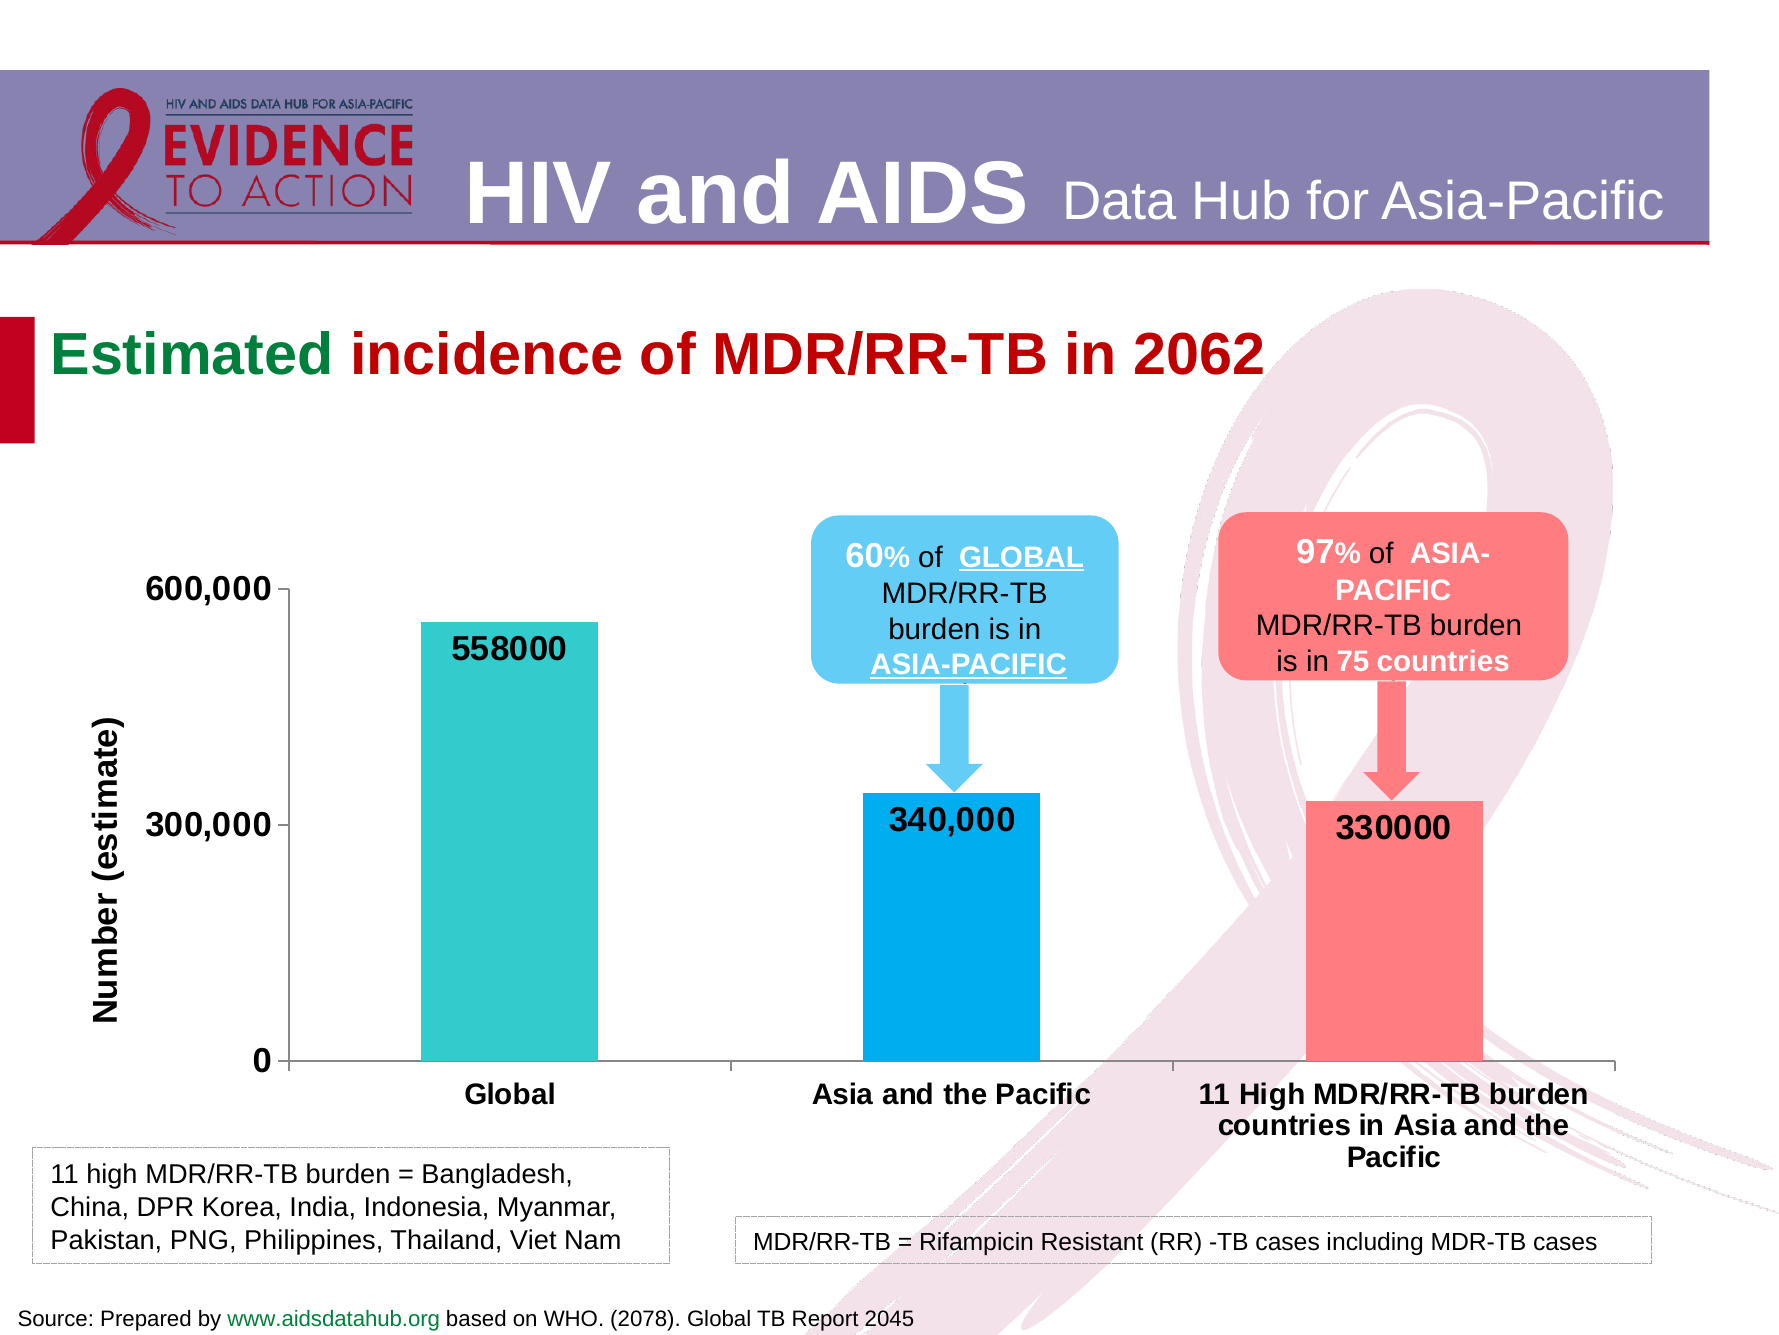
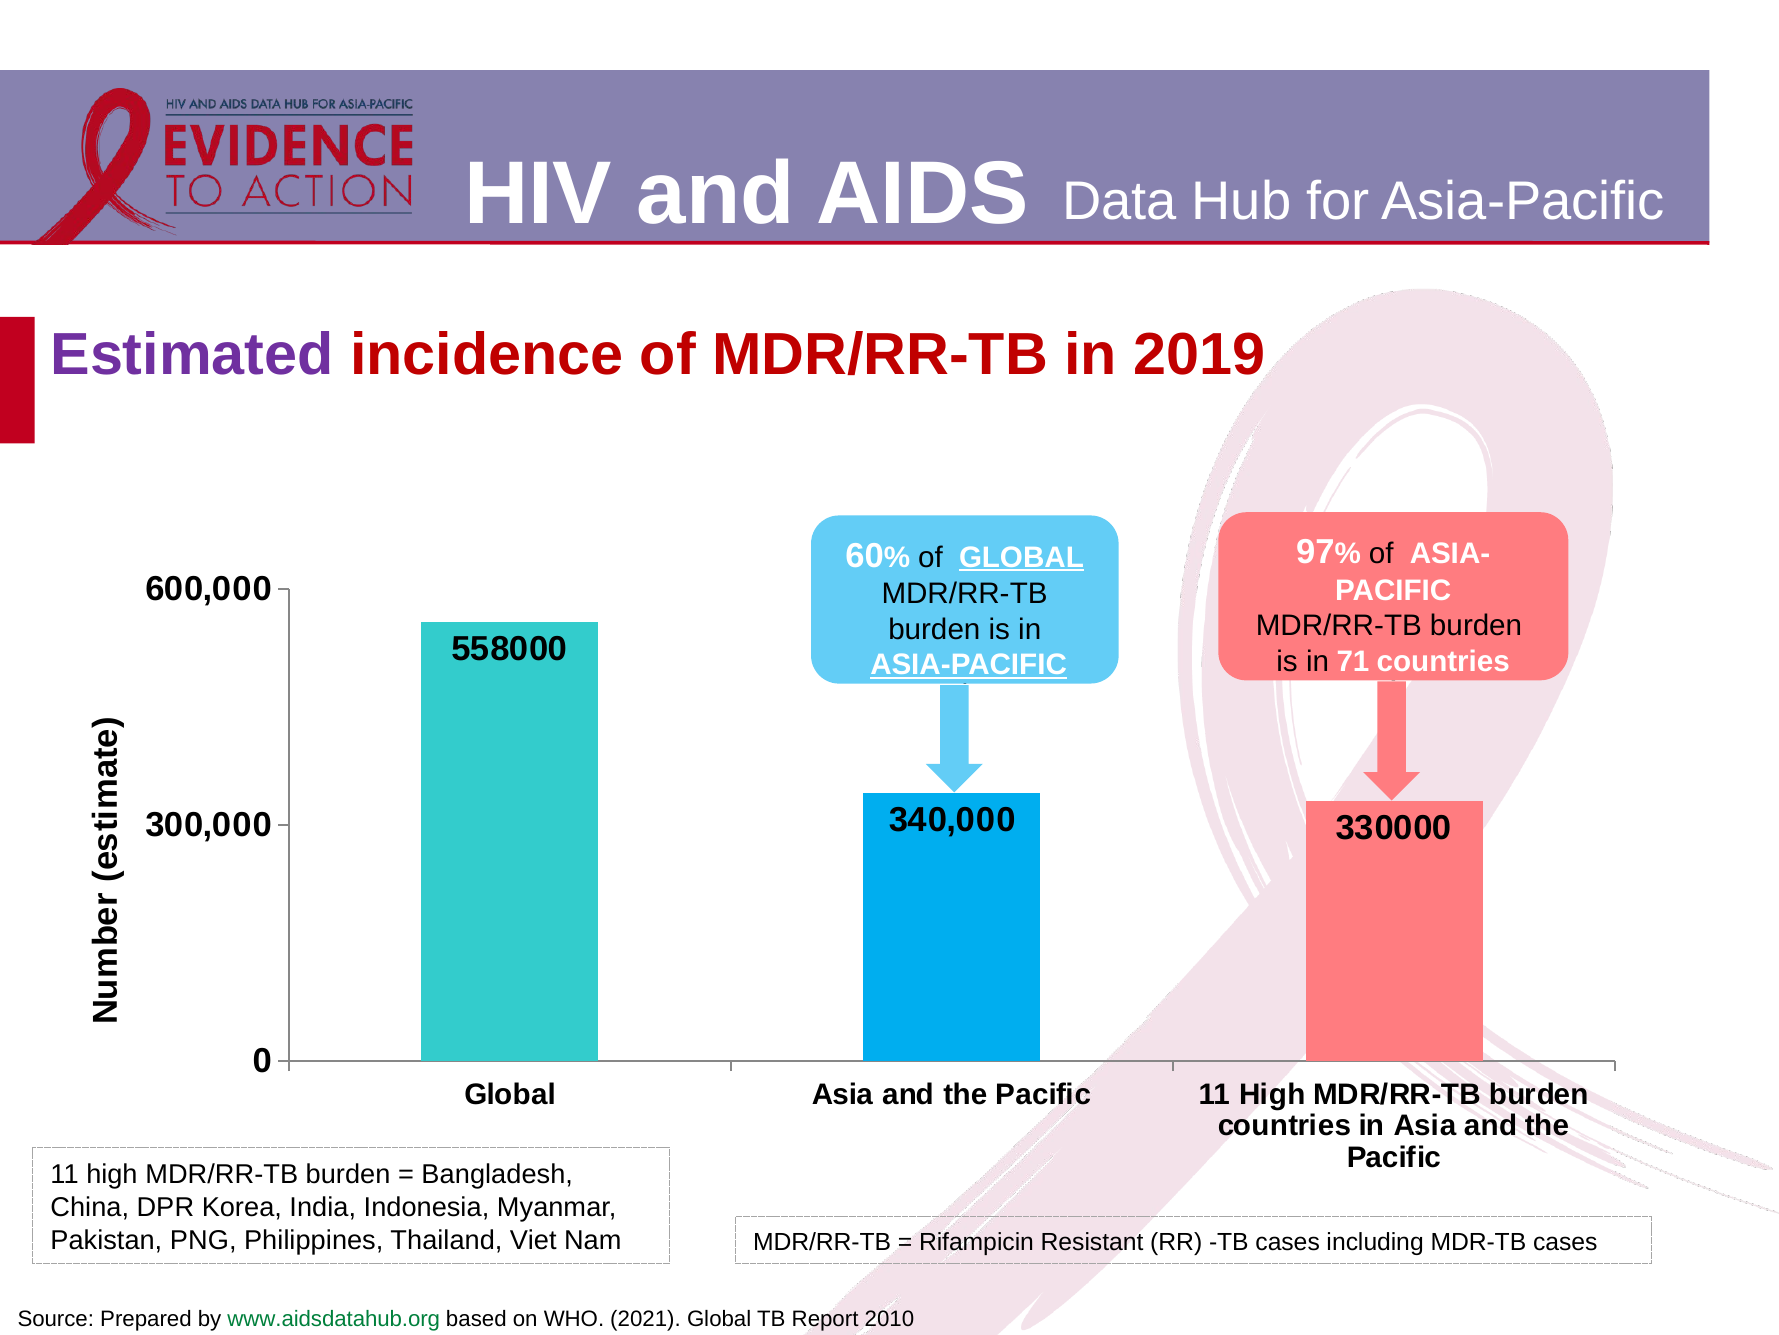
Estimated colour: green -> purple (192, 354)
2062: 2062 -> 2019 (1199, 354)
75: 75 -> 71 (1353, 661)
2078: 2078 -> 2021 (646, 1318)
2045: 2045 -> 2010 (889, 1318)
